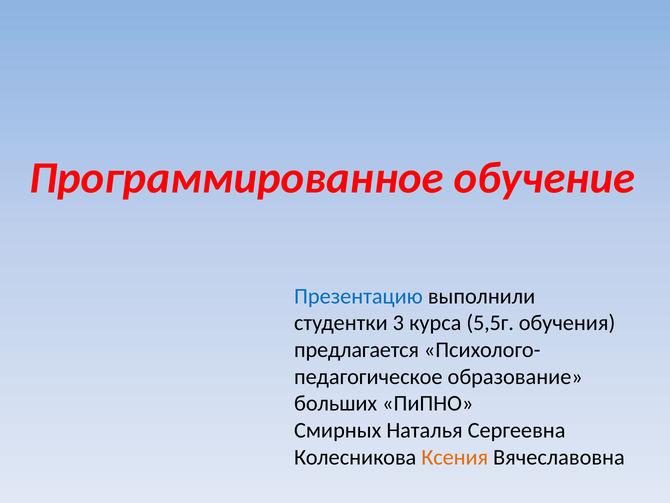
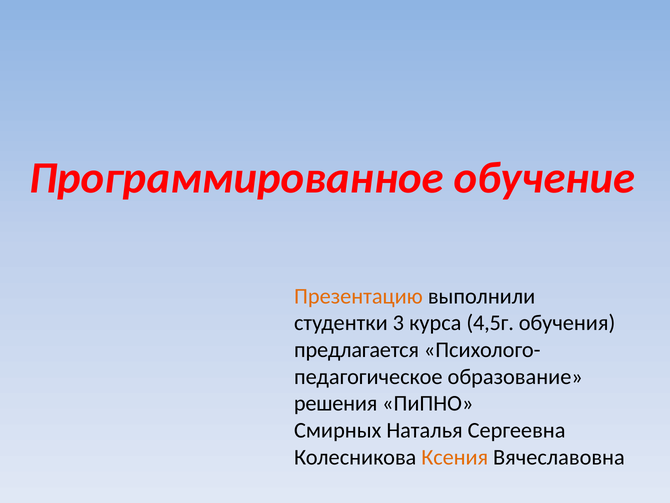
Презентацию colour: blue -> orange (358, 296)
5,5г: 5,5г -> 4,5г (490, 323)
больших: больших -> решения (336, 403)
